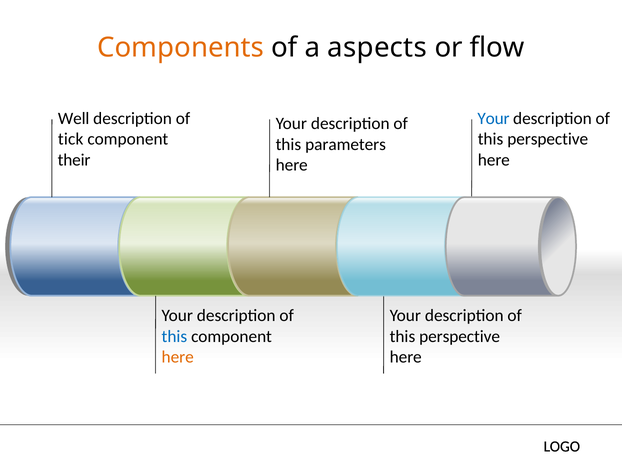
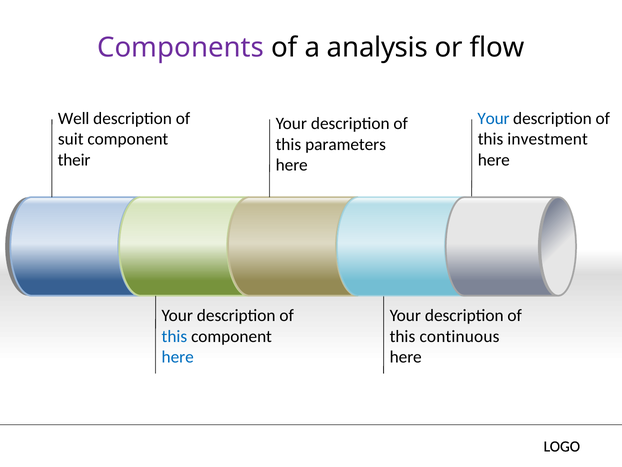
Components colour: orange -> purple (181, 48)
aspects: aspects -> analysis (378, 48)
tick: tick -> suit (71, 139)
perspective: perspective -> investment (548, 139)
perspective: perspective -> continuous (459, 336)
here colour: orange -> blue (178, 357)
